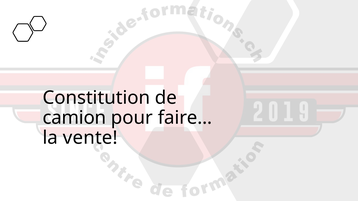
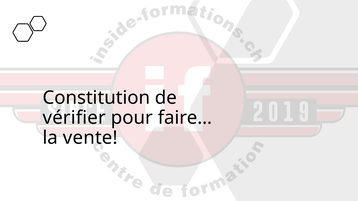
camion: camion -> vérifier (74, 118)
